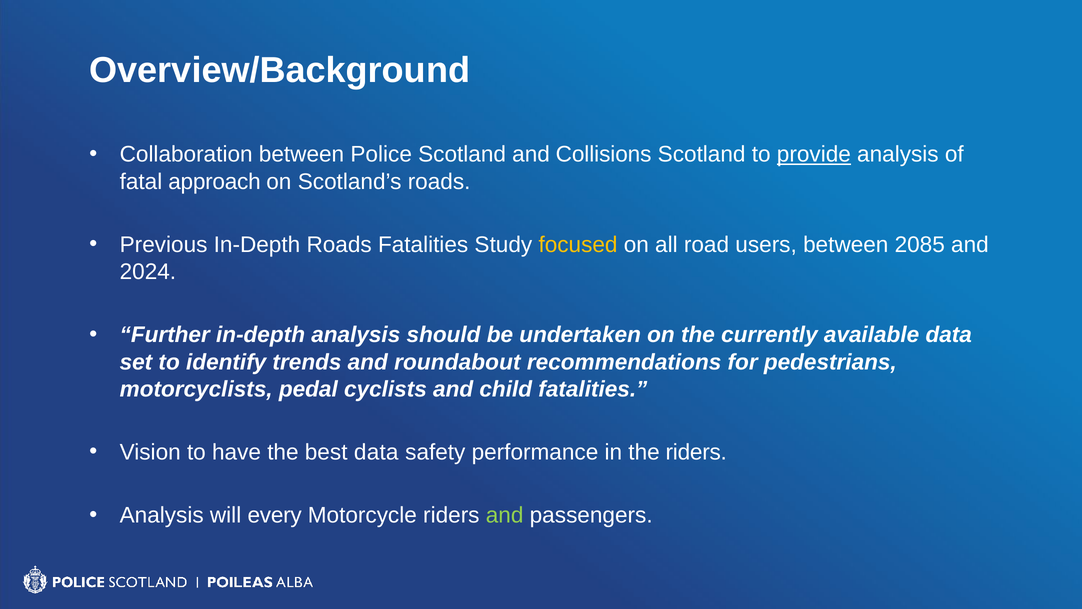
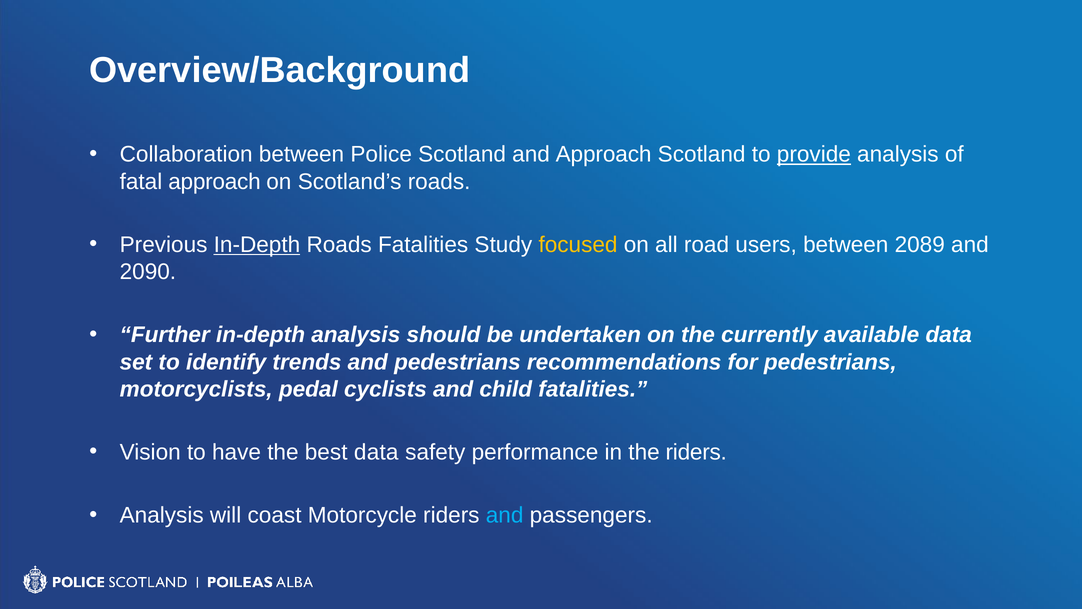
and Collisions: Collisions -> Approach (604, 154)
In-Depth underline: none -> present (257, 245)
2085: 2085 -> 2089 (920, 245)
2024: 2024 -> 2090 (148, 272)
and roundabout: roundabout -> pedestrians (457, 362)
every: every -> coast (275, 515)
and colour: light green -> light blue (505, 515)
